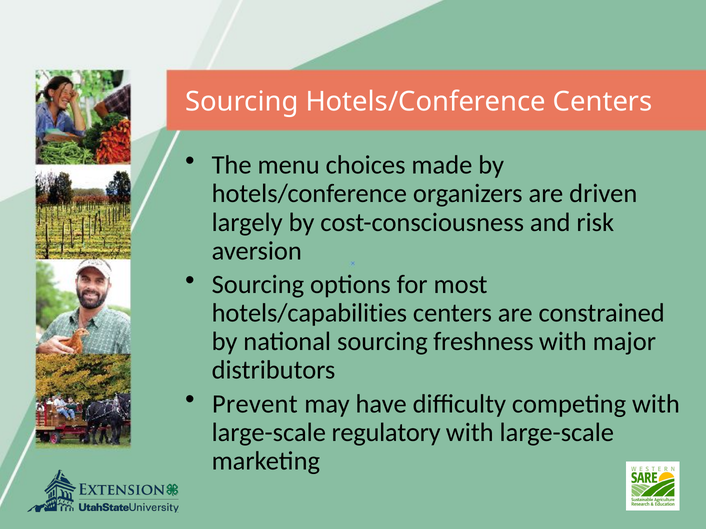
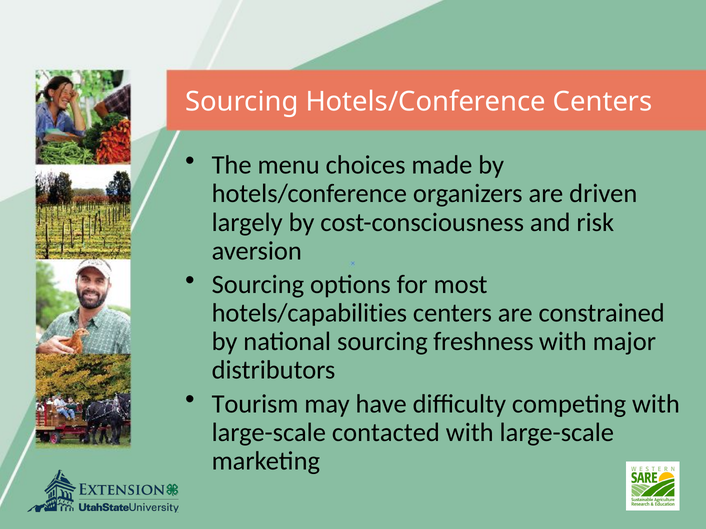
Prevent: Prevent -> Tourism (255, 404)
regulatory: regulatory -> contacted (386, 433)
